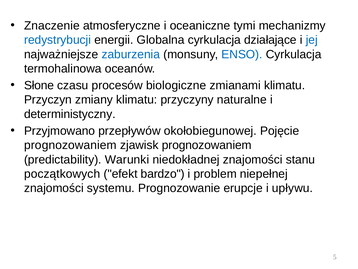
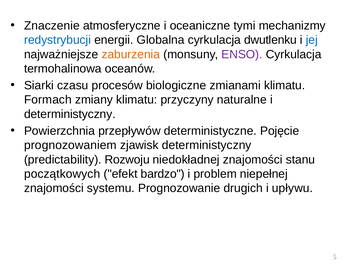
działające: działające -> dwutlenku (270, 40)
zaburzenia colour: blue -> orange (131, 54)
ENSO colour: blue -> purple (242, 54)
Słone: Słone -> Siarki (39, 85)
Przyczyn: Przyczyn -> Formach (48, 100)
Przyjmowano: Przyjmowano -> Powierzchnia (60, 131)
okołobiegunowej: okołobiegunowej -> deterministyczne (210, 131)
zjawisk prognozowaniem: prognozowaniem -> deterministyczny (207, 145)
Warunki: Warunki -> Rozwoju (127, 159)
erupcje: erupcje -> drugich (243, 188)
